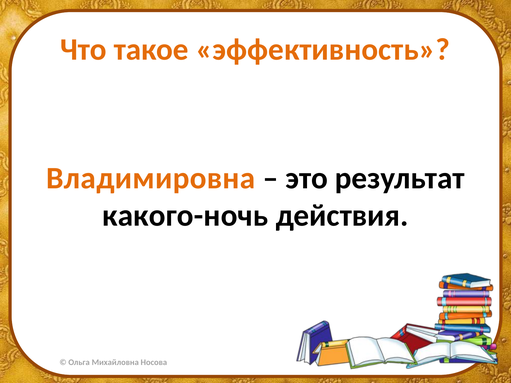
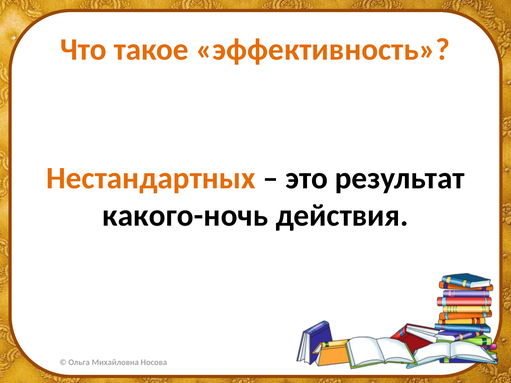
Владимировна: Владимировна -> Нестандартных (151, 178)
